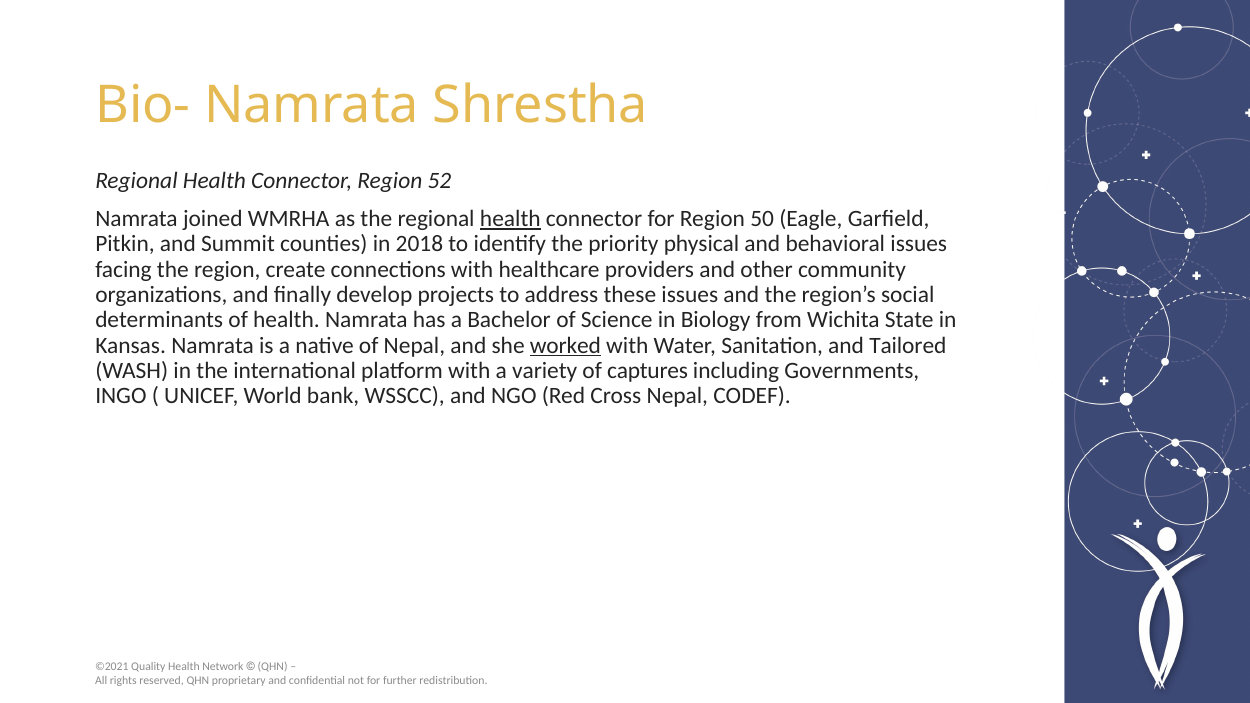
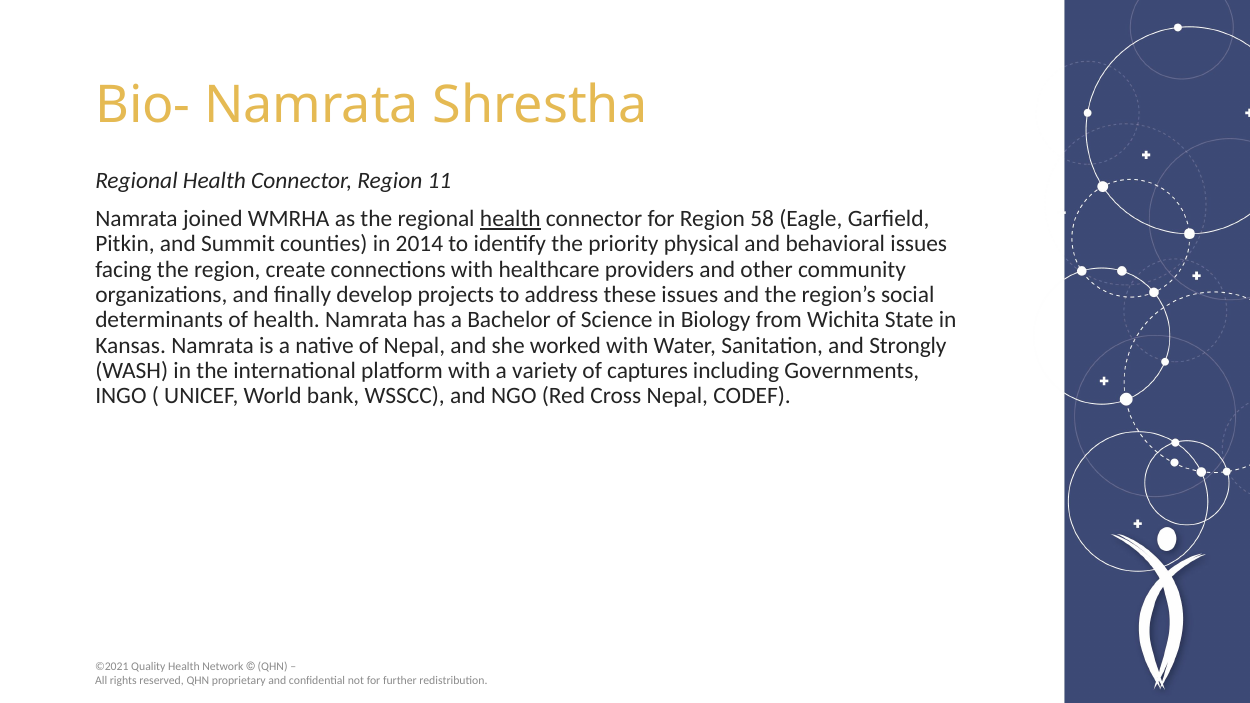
52: 52 -> 11 (439, 181)
50: 50 -> 58 (762, 219)
2018: 2018 -> 2014 (419, 244)
worked underline: present -> none (565, 346)
Tailored: Tailored -> Strongly (908, 346)
